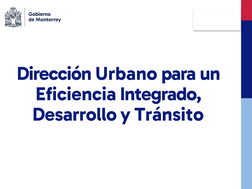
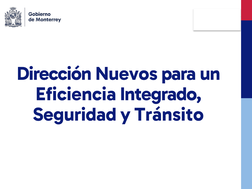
Urbano: Urbano -> Nuevos (126, 74)
Desarrollo: Desarrollo -> Seguridad (75, 114)
